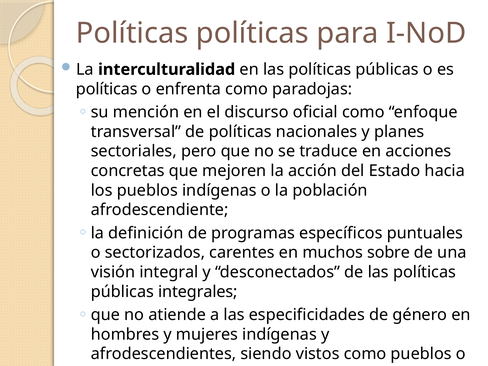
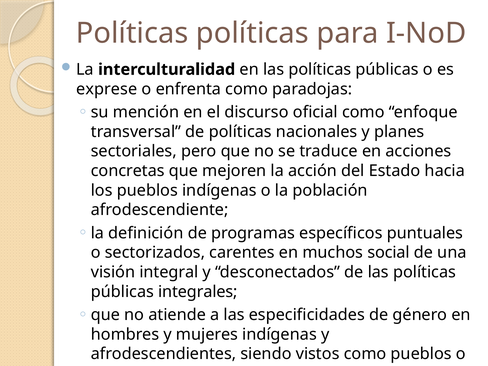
políticas: políticas -> exprese (107, 89)
sobre: sobre -> social (389, 253)
